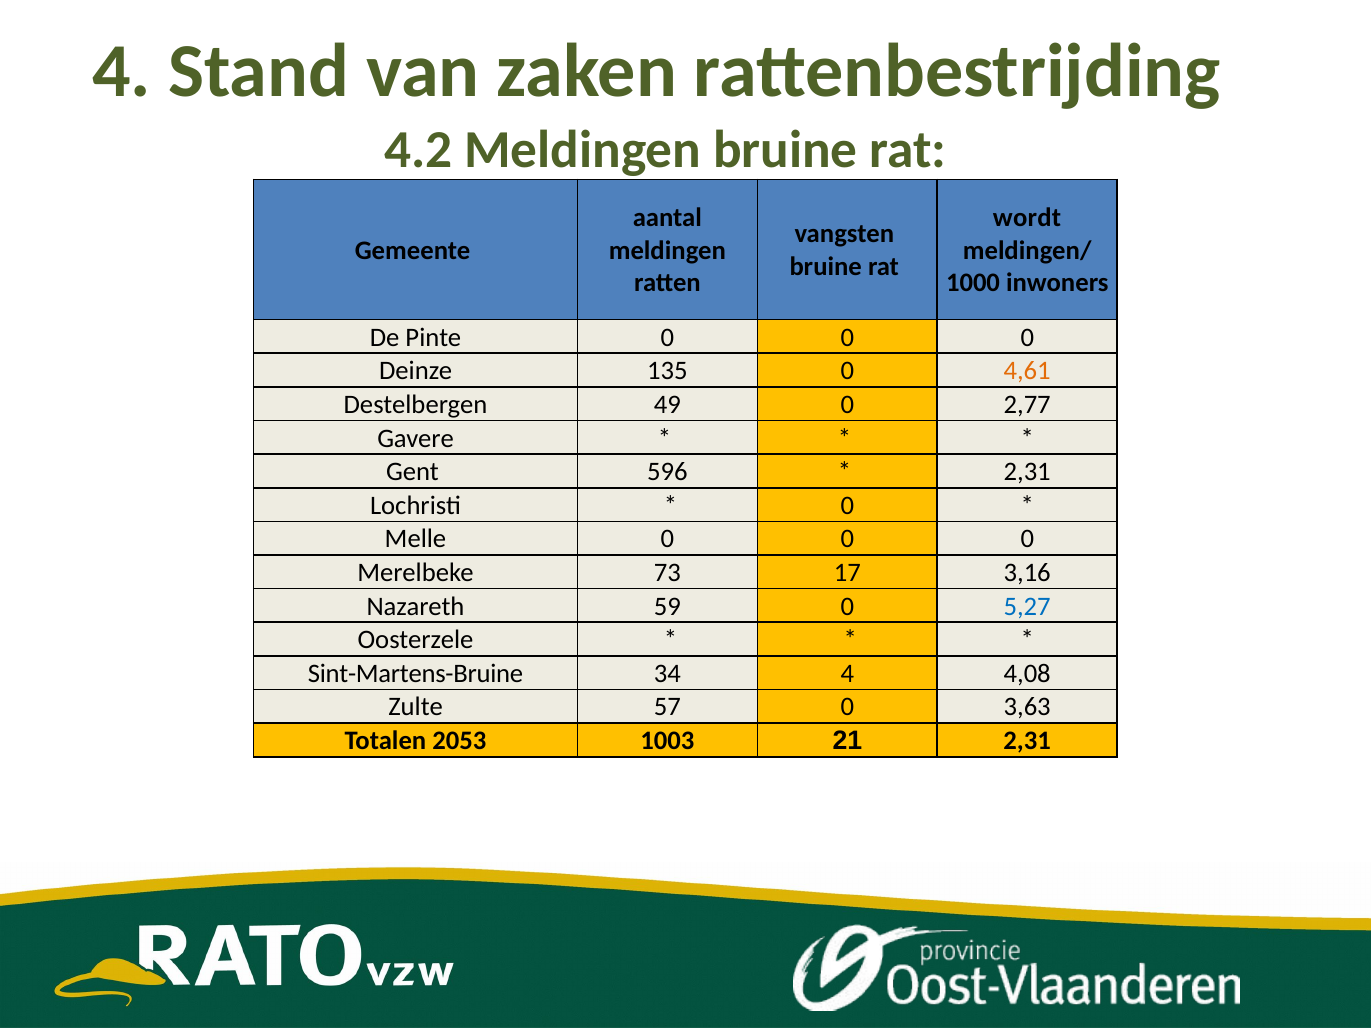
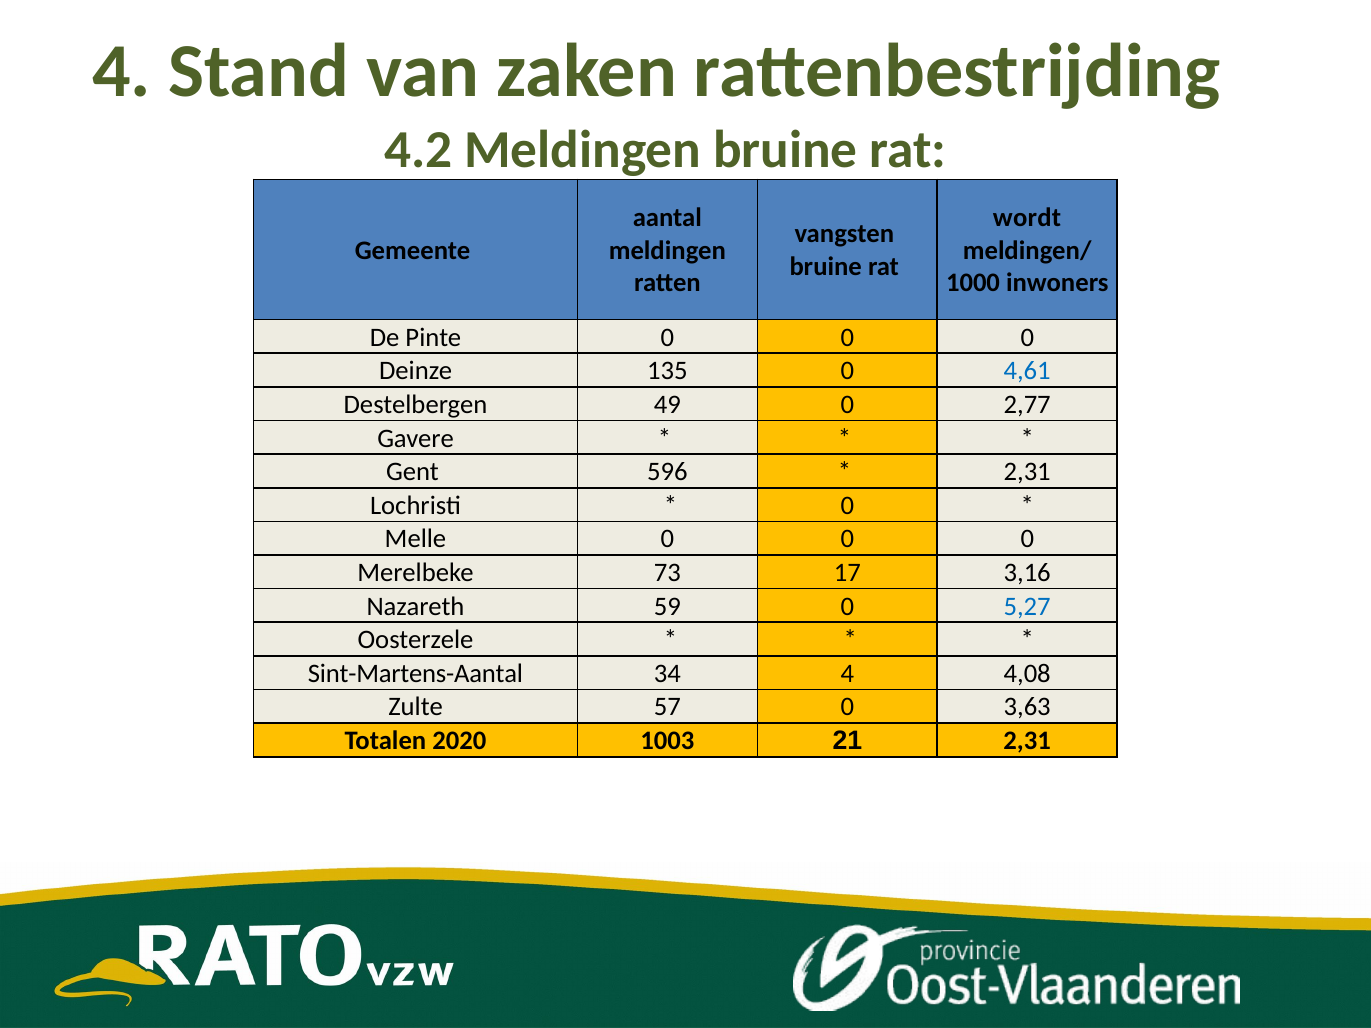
4,61 colour: orange -> blue (1027, 371)
Sint-Martens-Bruine: Sint-Martens-Bruine -> Sint-Martens-Aantal (415, 674)
2053: 2053 -> 2020 (459, 741)
